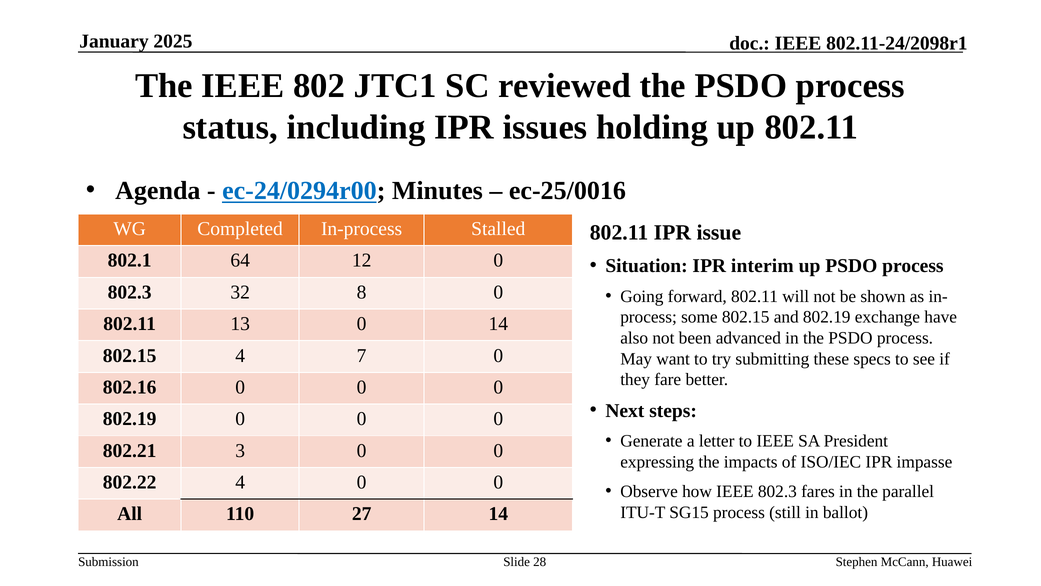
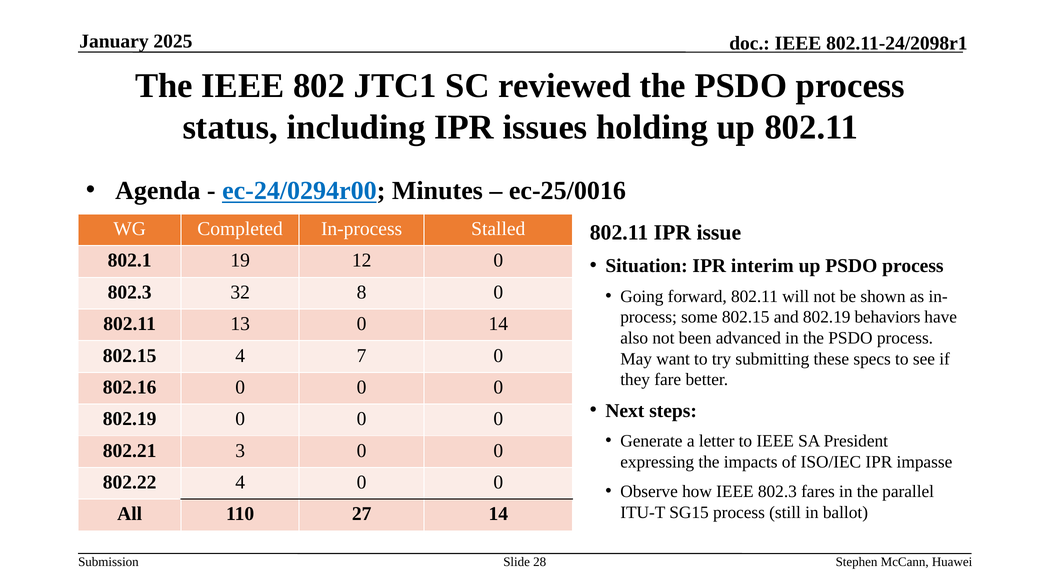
64: 64 -> 19 (240, 260)
exchange: exchange -> behaviors (887, 317)
